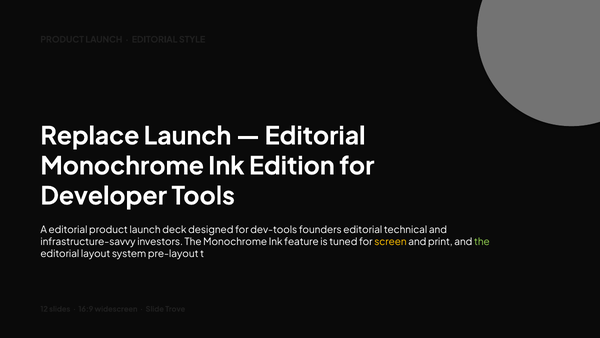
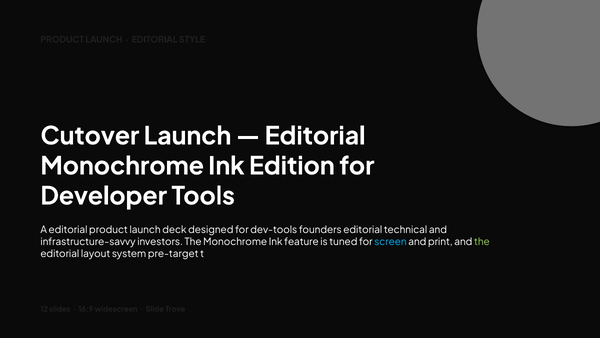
Replace: Replace -> Cutover (90, 136)
screen colour: yellow -> light blue (390, 241)
pre-layout: pre-layout -> pre-target (173, 253)
